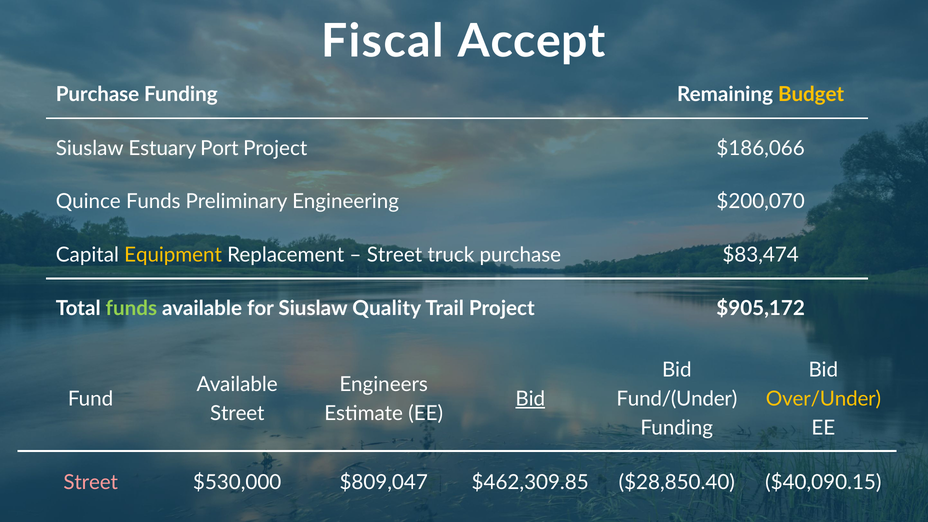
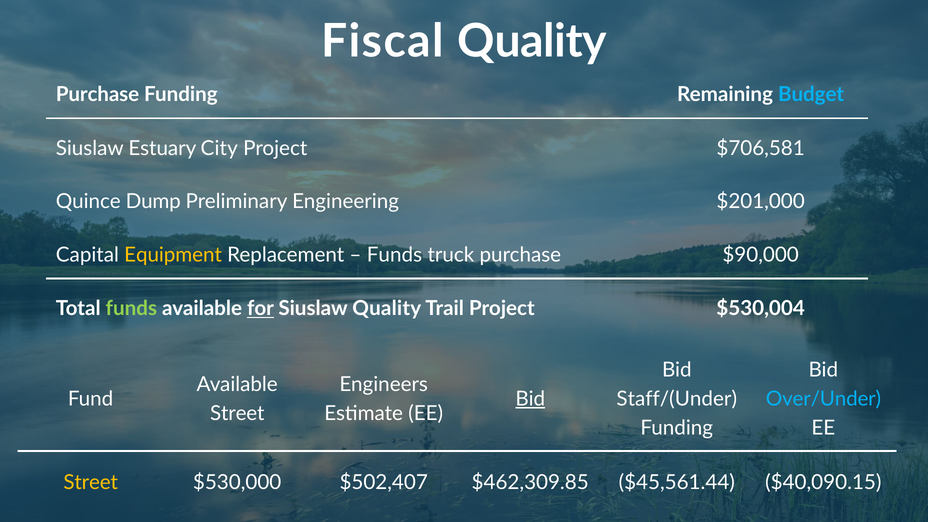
Fiscal Accept: Accept -> Quality (532, 42)
Budget colour: yellow -> light blue (811, 95)
Port: Port -> City (219, 148)
$186,066: $186,066 -> $706,581 (761, 148)
Quince Funds: Funds -> Dump (153, 202)
$200,070: $200,070 -> $201,000 (761, 202)
Street: Street -> Funds (394, 255)
$83,474: $83,474 -> $90,000 (761, 255)
for underline: none -> present (260, 309)
$905,172: $905,172 -> $530,004 (761, 309)
Fund/(Under: Fund/(Under -> Staff/(Under (677, 399)
Over/Under colour: yellow -> light blue (823, 399)
Street colour: pink -> yellow (91, 483)
$809,047: $809,047 -> $502,407 (384, 483)
$28,850.40: $28,850.40 -> $45,561.44 (677, 483)
